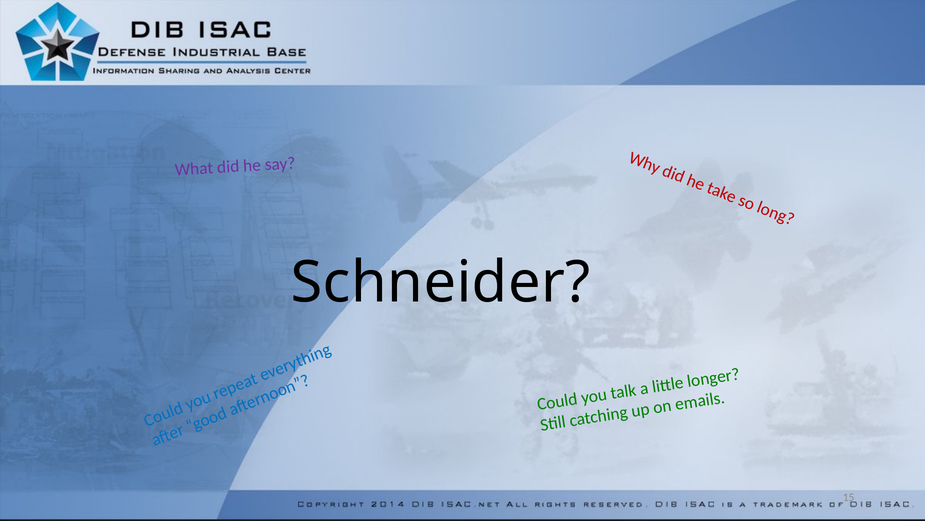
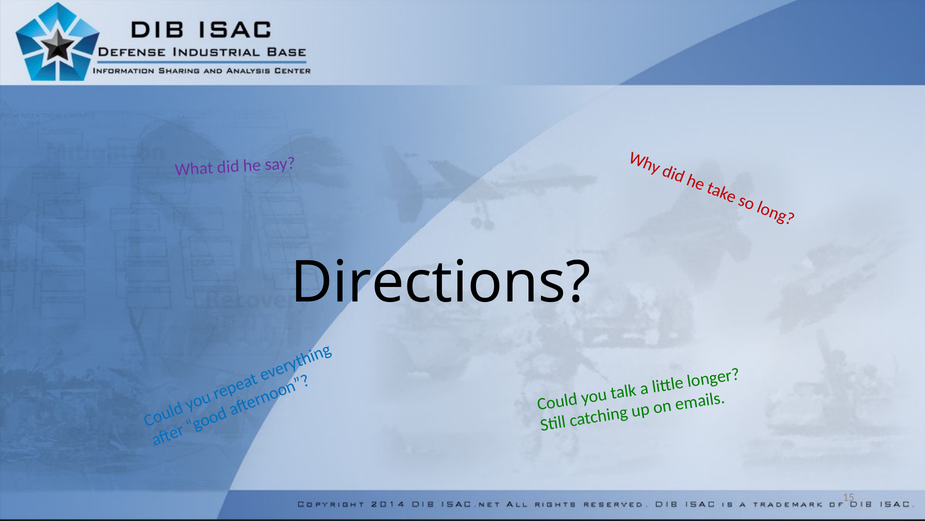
Schneider: Schneider -> Directions (441, 282)
